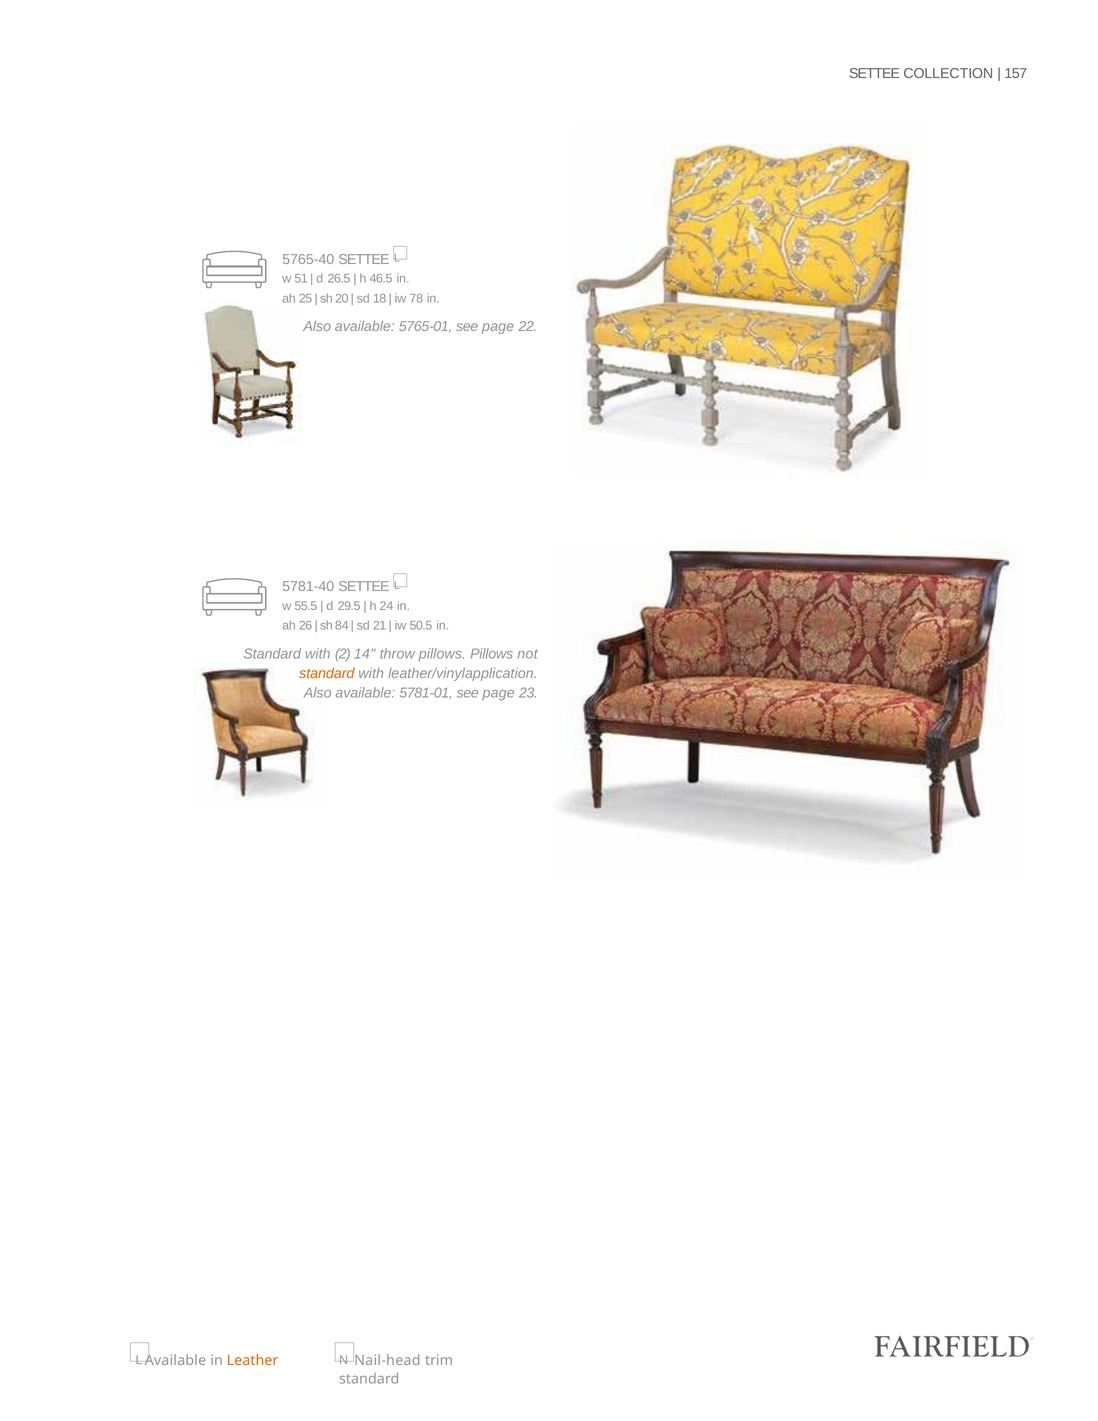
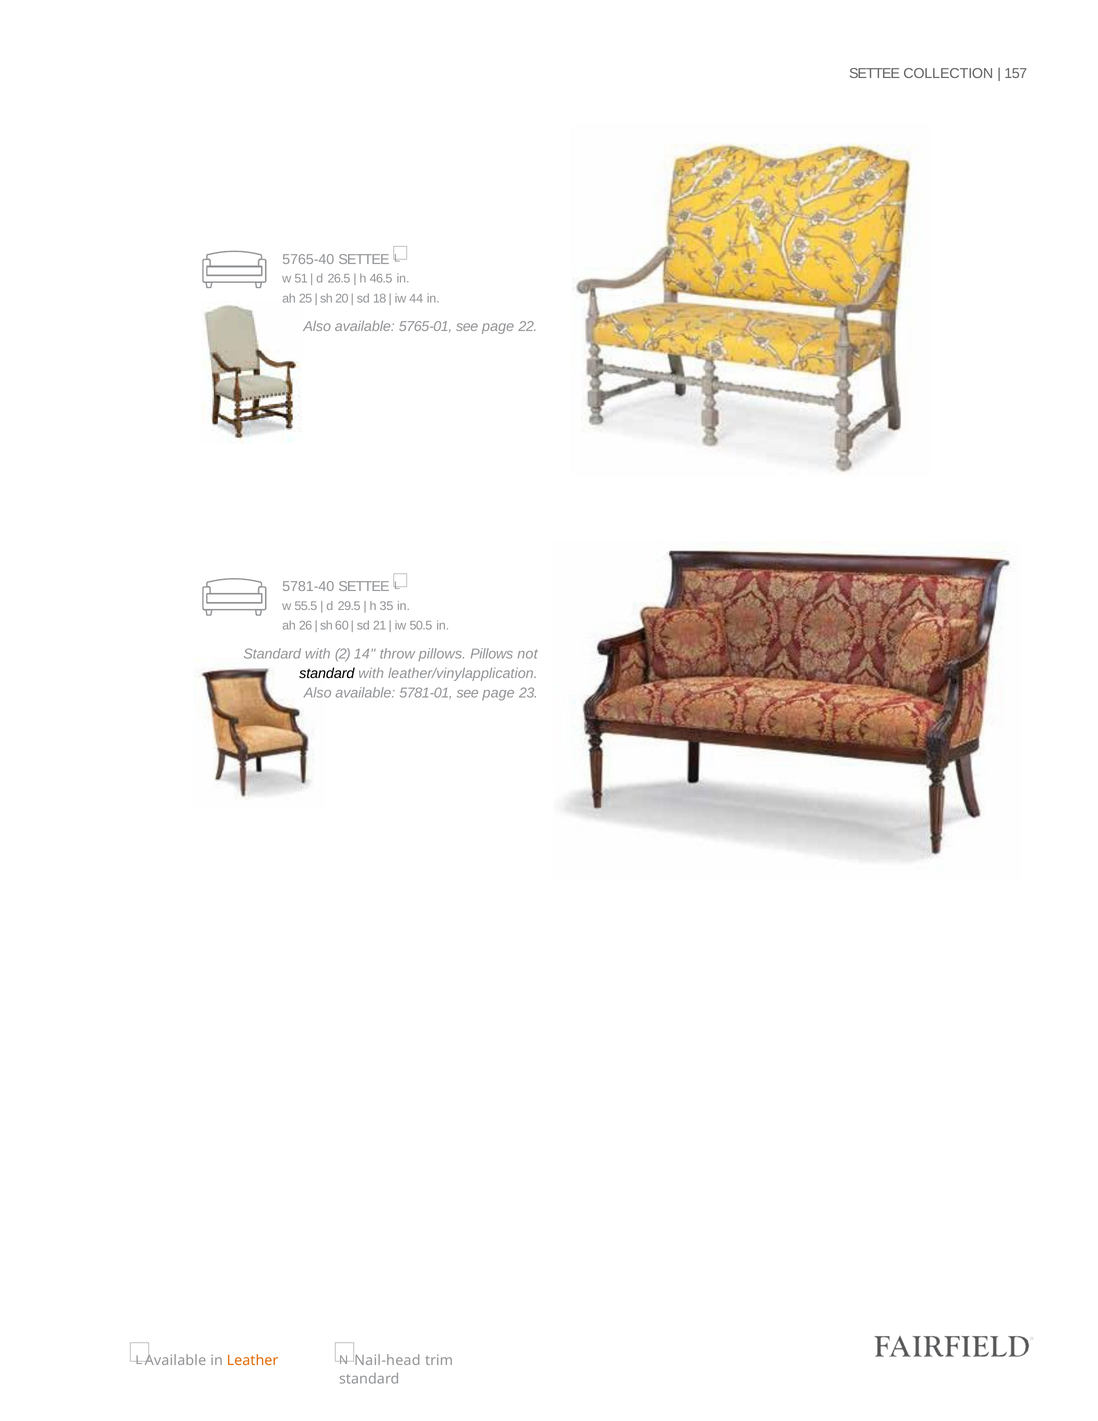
78: 78 -> 44 (416, 298)
24: 24 -> 35 (387, 606)
84: 84 -> 60 (342, 626)
standard colour: orange -> black (327, 673)
